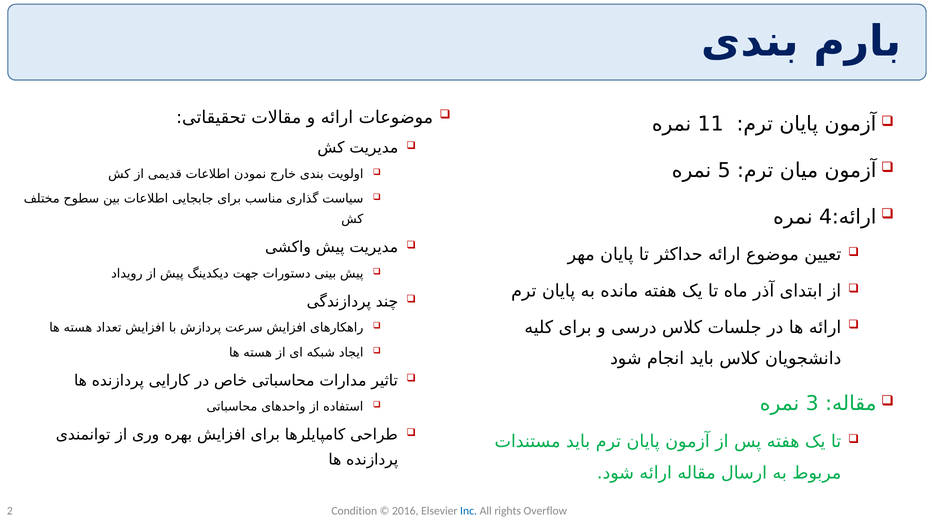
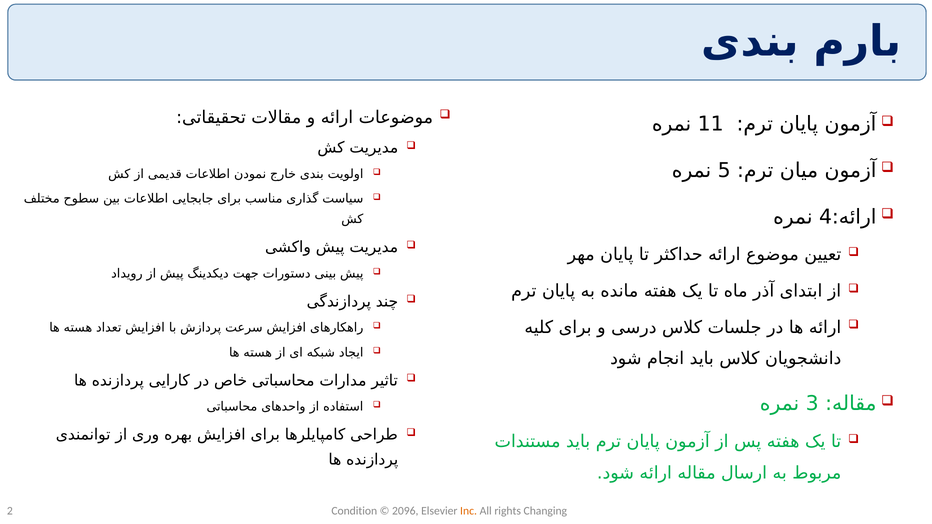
2016: 2016 -> 2096 (405, 511)
Inc colour: blue -> orange (469, 511)
Overflow: Overflow -> Changing (545, 511)
